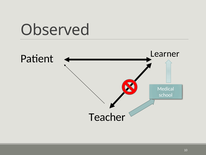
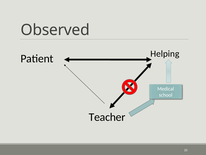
Learner: Learner -> Helping (165, 54)
